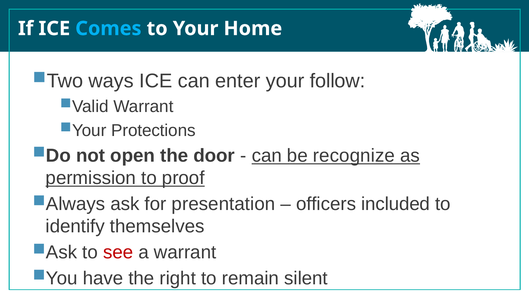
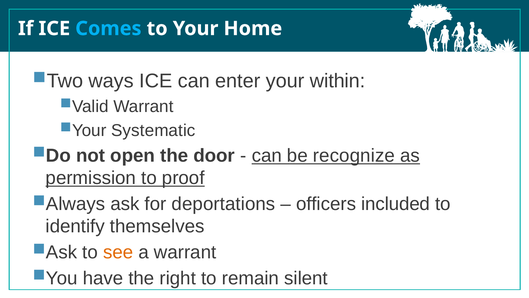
follow: follow -> within (338, 81)
Protections: Protections -> Systematic (153, 130)
presentation: presentation -> deportations (223, 204)
see colour: red -> orange (118, 252)
